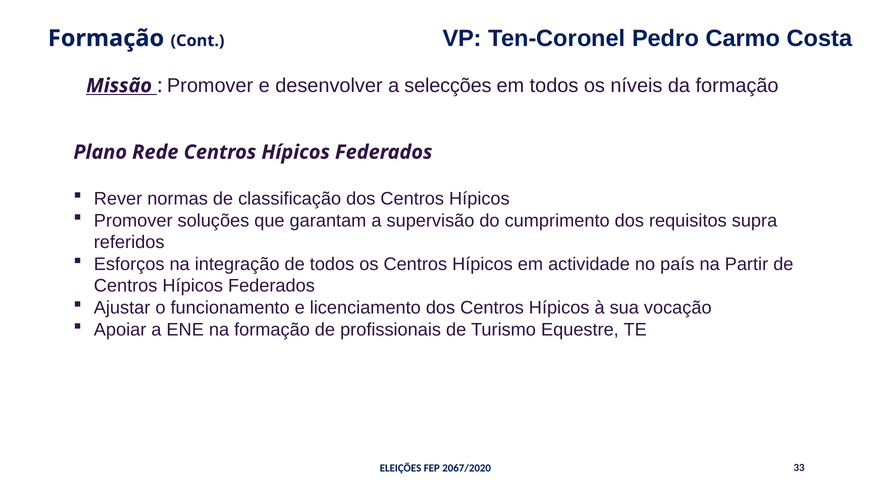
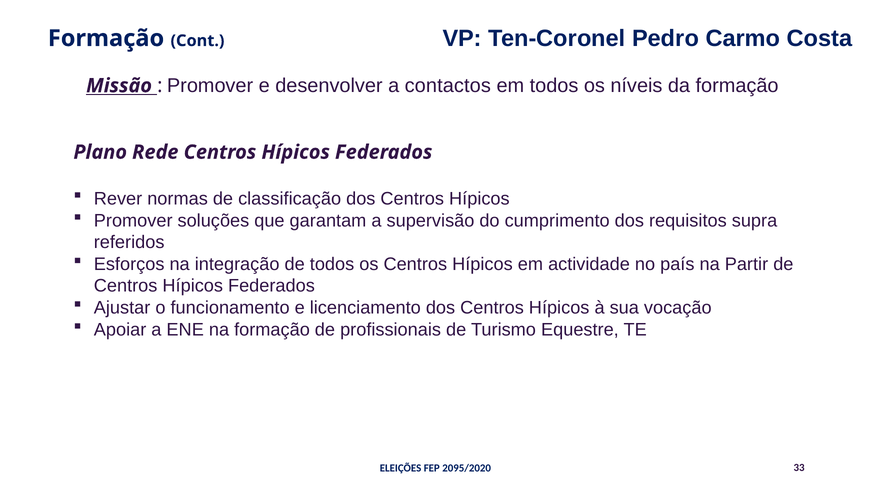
selecções: selecções -> contactos (448, 86)
2067/2020: 2067/2020 -> 2095/2020 (467, 468)
